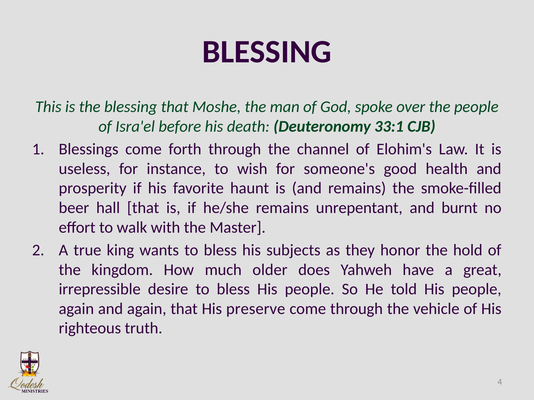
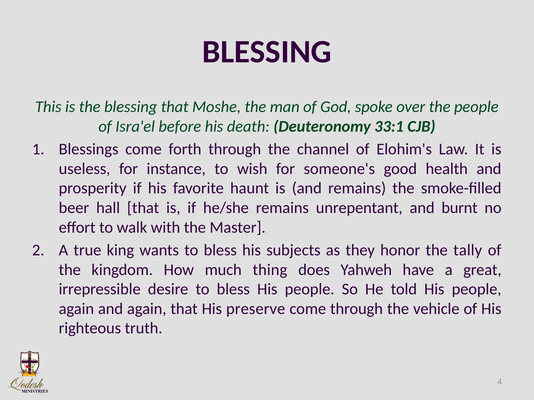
hold: hold -> tally (468, 250)
older: older -> thing (270, 270)
